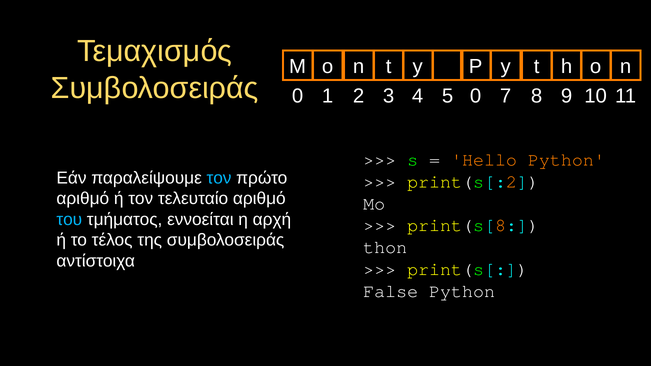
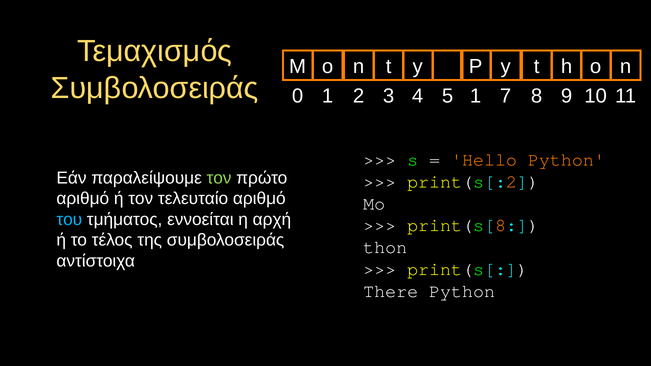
5 0: 0 -> 1 (476, 96)
τον colour: light blue -> light green (219, 178)
False: False -> There (391, 291)
